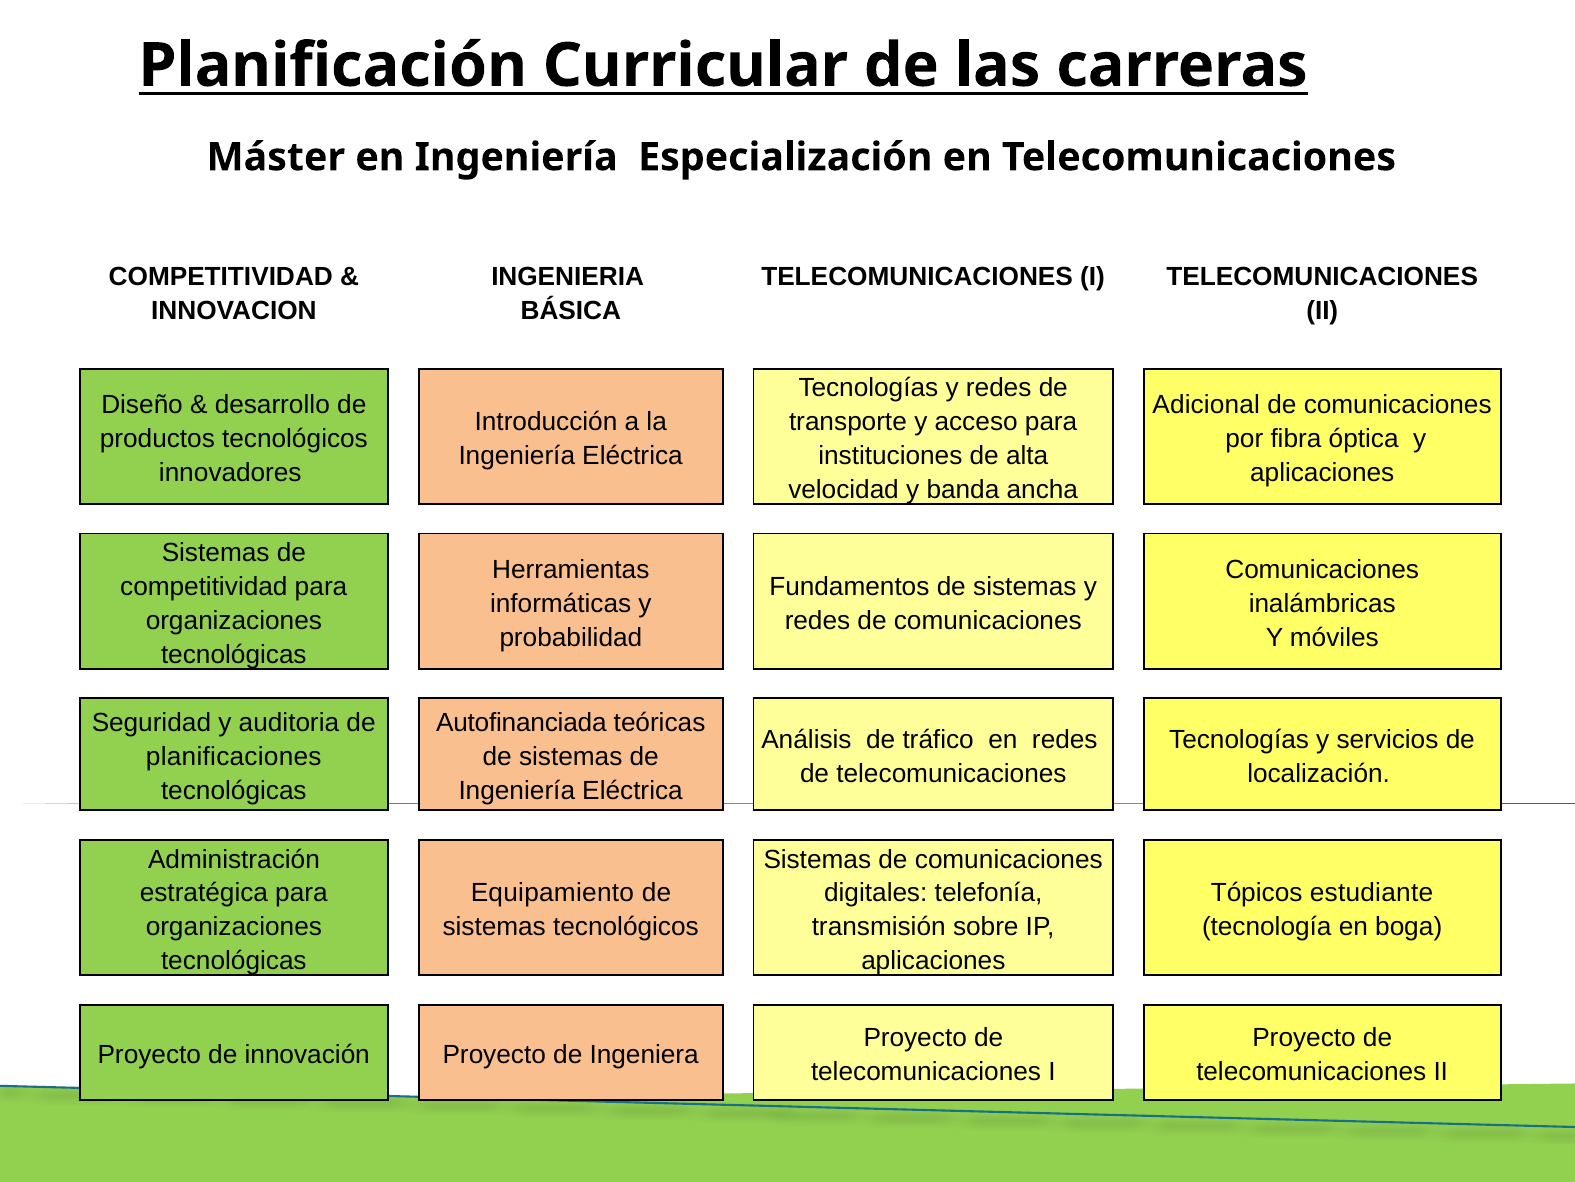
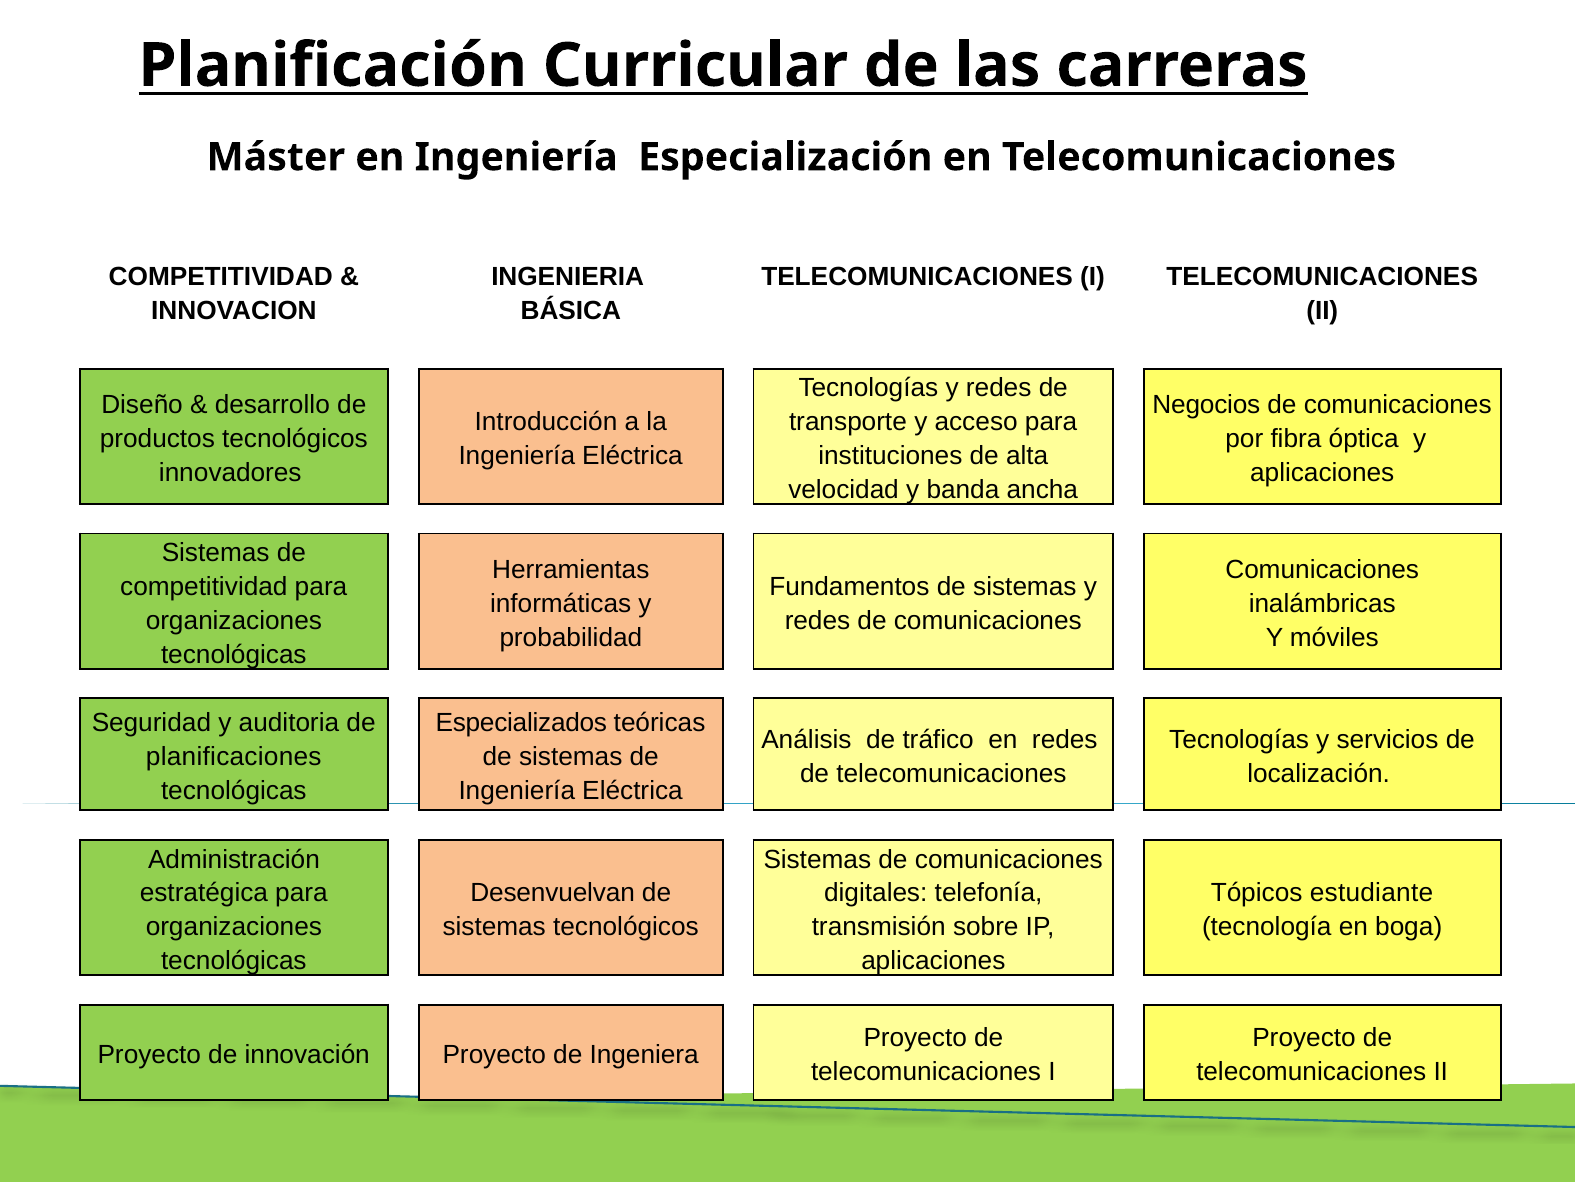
Adicional: Adicional -> Negocios (1206, 405)
Autofinanciada: Autofinanciada -> Especializados (521, 723)
Equipamiento: Equipamiento -> Desenvuelvan (553, 893)
